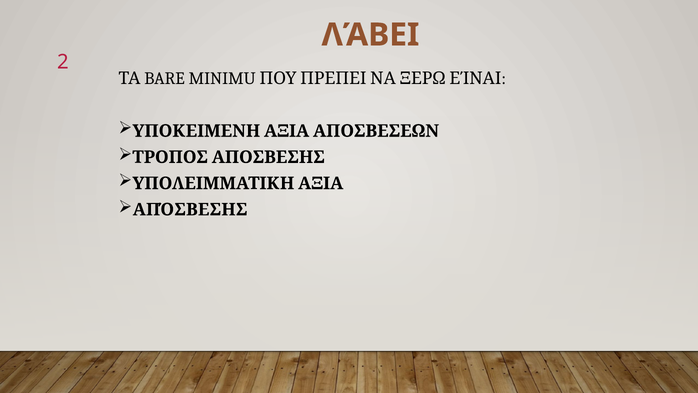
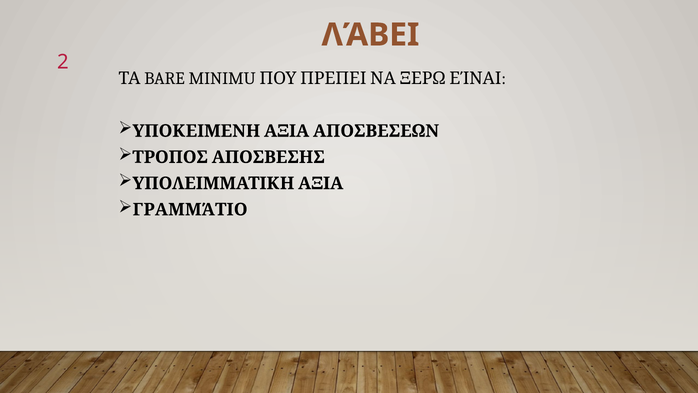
ΑΠΌΣΒΕΣΗΣ: ΑΠΌΣΒΕΣΗΣ -> ΓΡΑΜΜΆΤΙΟ (190, 209)
